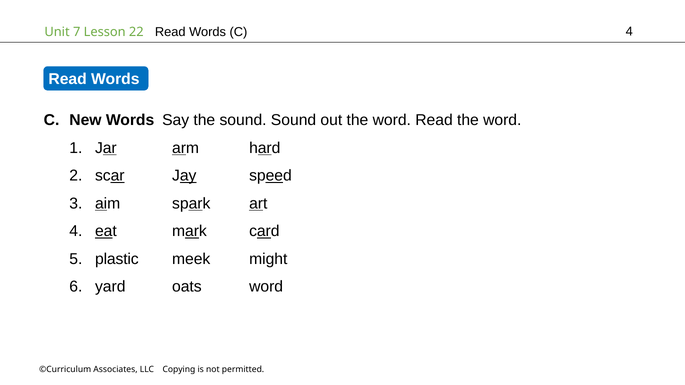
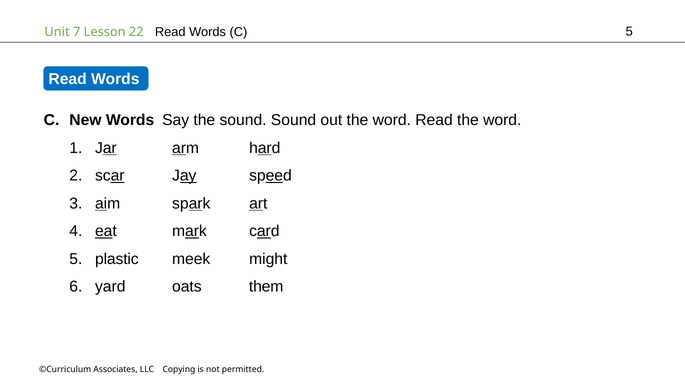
4: 4 -> 5 (629, 32)
oats word: word -> them (266, 287)
